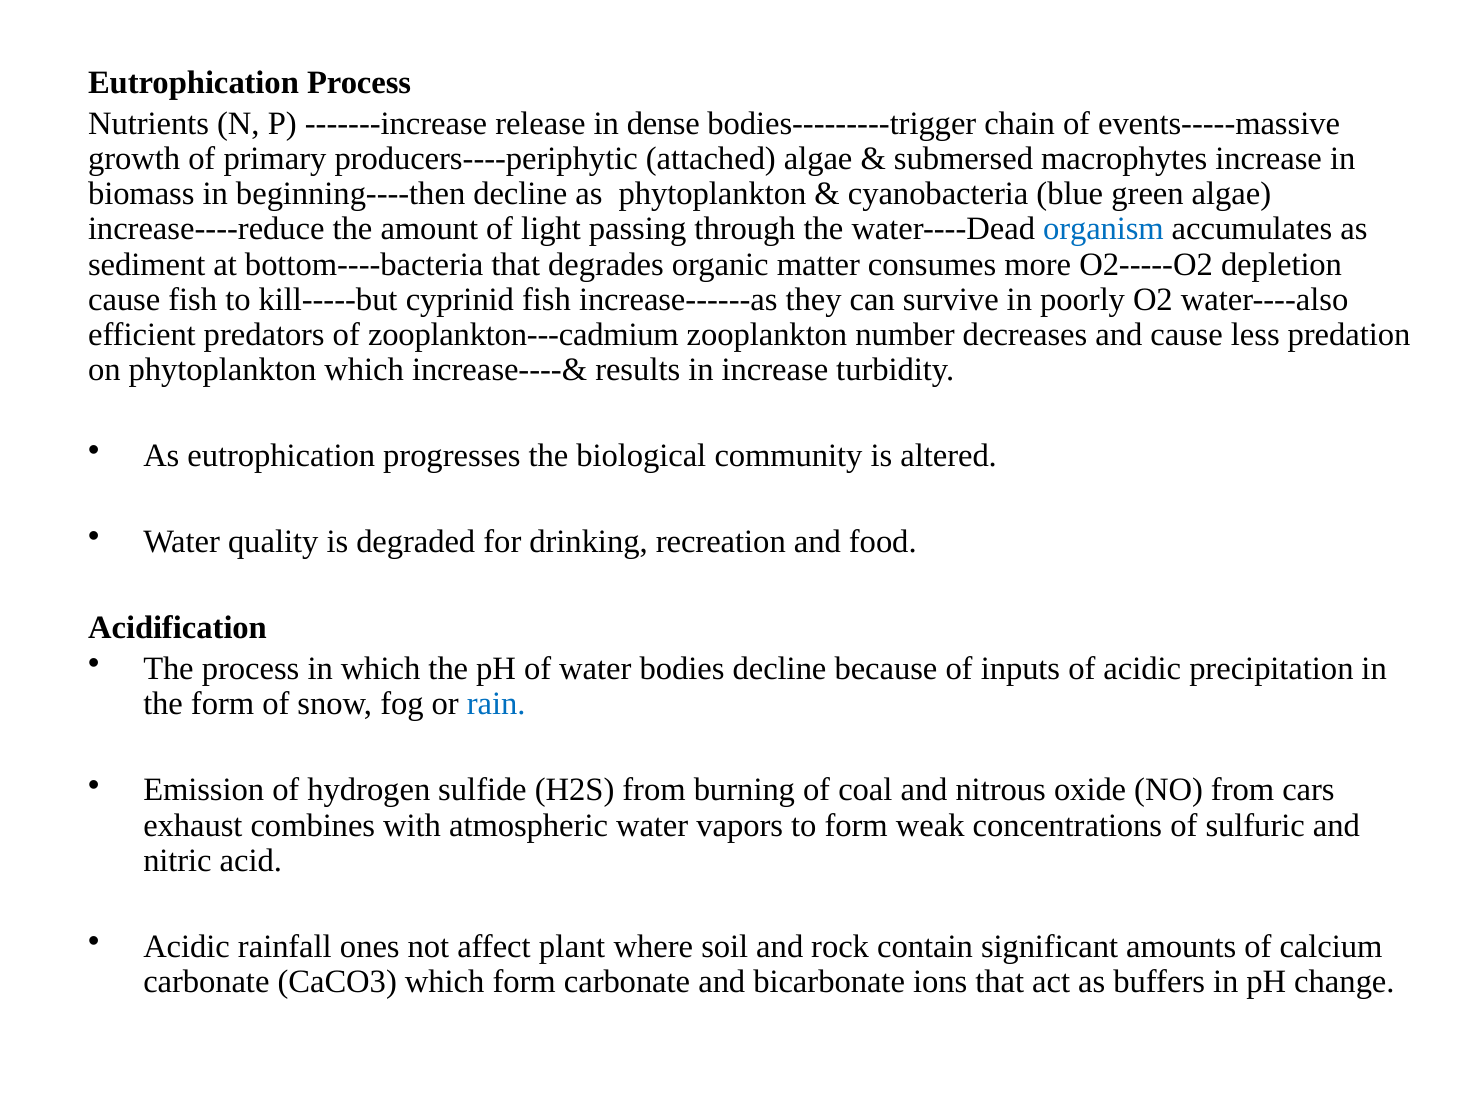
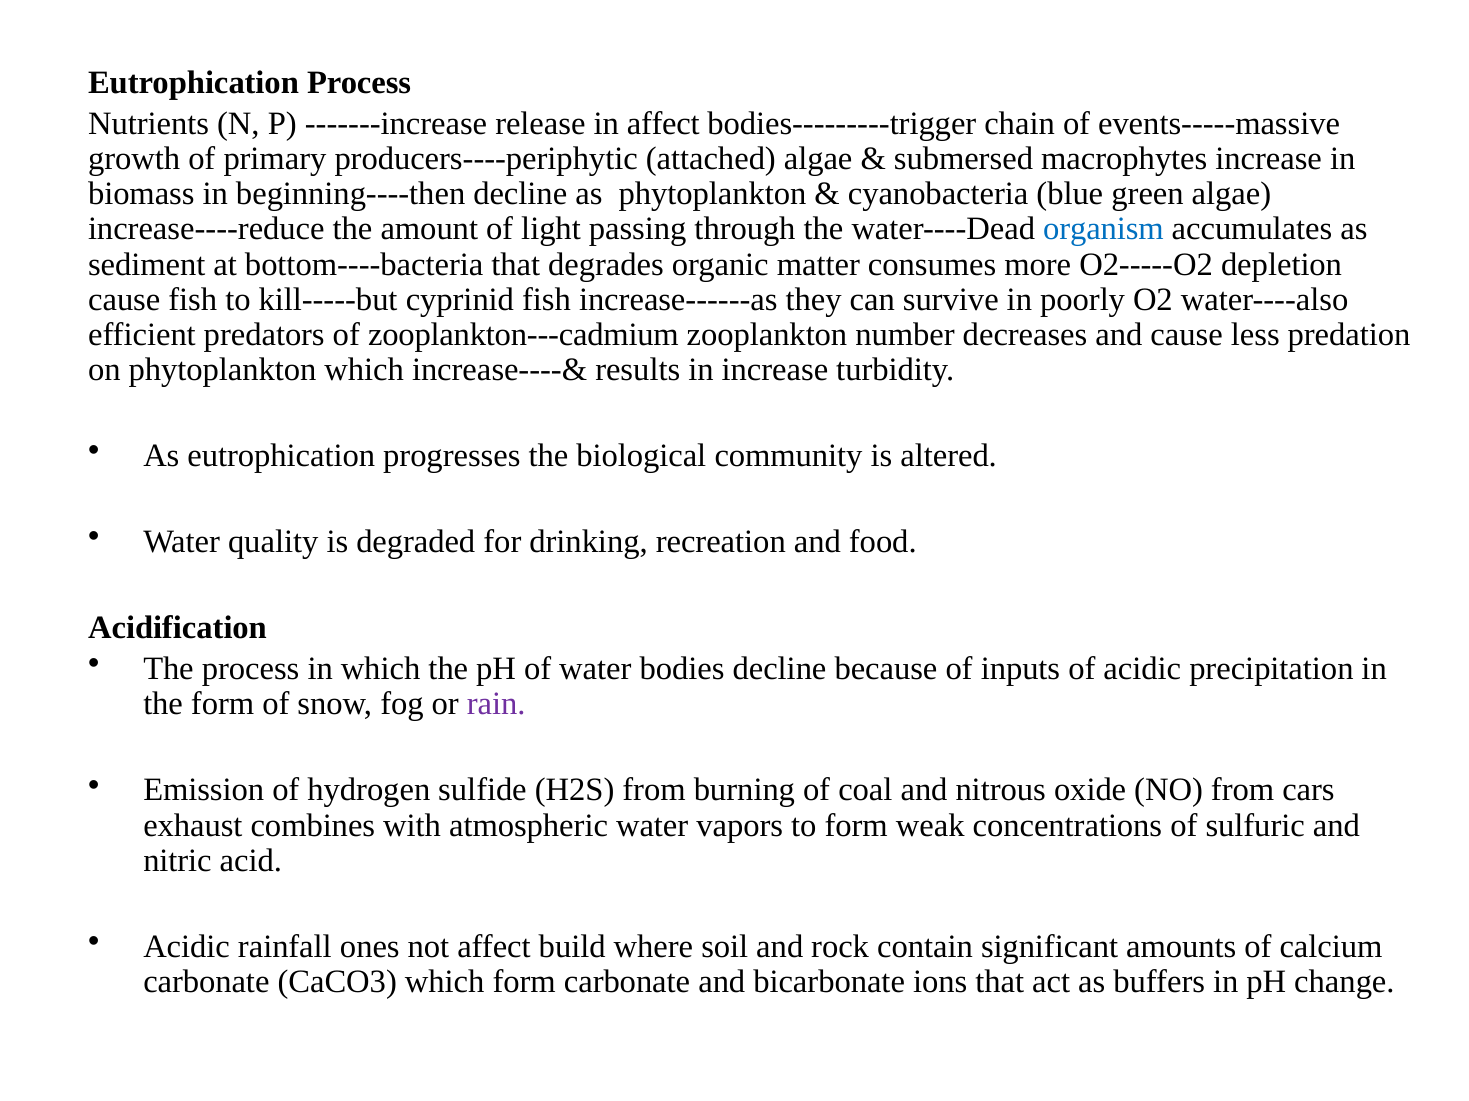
in dense: dense -> affect (663, 124)
rain colour: blue -> purple (496, 705)
plant: plant -> build (572, 947)
